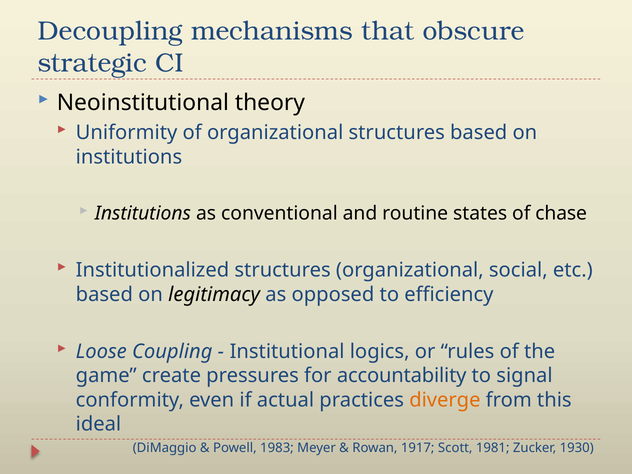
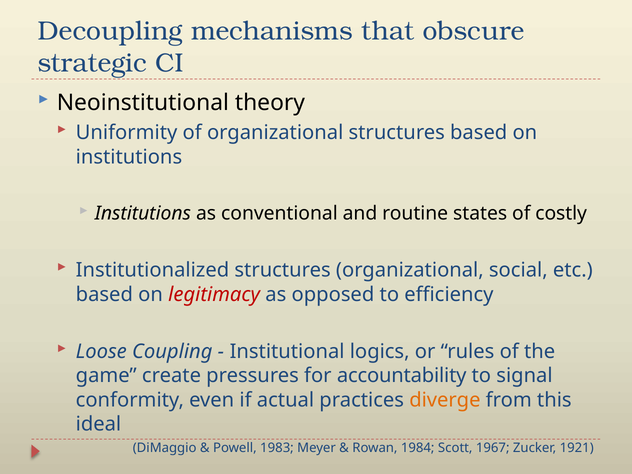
chase: chase -> costly (561, 213)
legitimacy colour: black -> red (214, 294)
1917: 1917 -> 1984 (418, 448)
1981: 1981 -> 1967 (493, 448)
1930: 1930 -> 1921 (577, 448)
